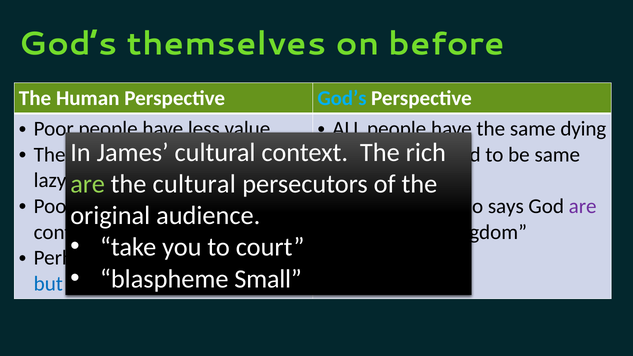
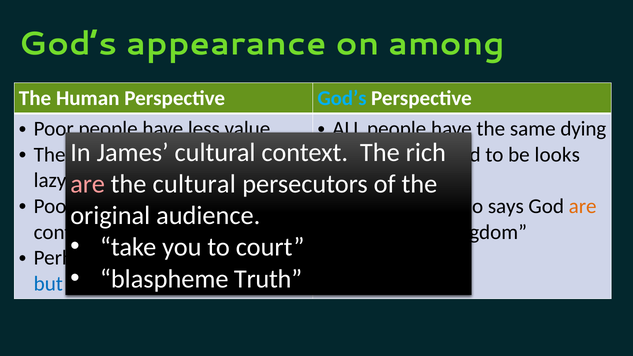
themselves: themselves -> appearance (226, 44)
before: before -> among (447, 44)
be same: same -> looks (557, 155)
are colour: light green -> pink (88, 184)
are colour: purple -> orange (583, 206)
Small: Small -> Truth (268, 279)
